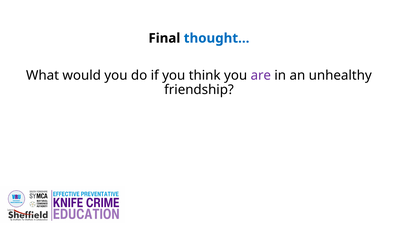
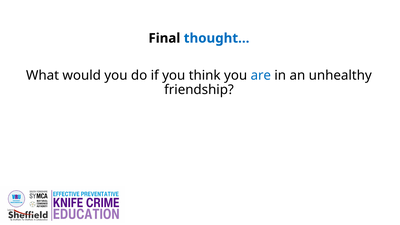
are colour: purple -> blue (261, 75)
